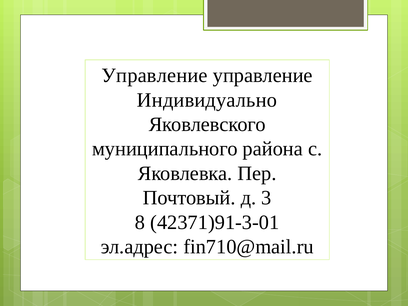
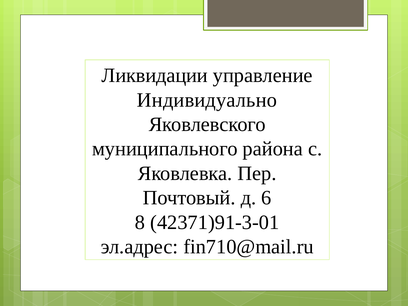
Управление: Управление -> Ликвидации (155, 75)
3: 3 -> 6 (266, 198)
